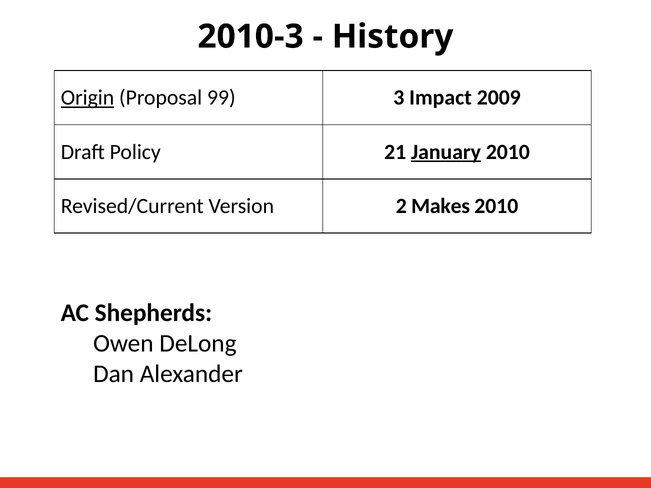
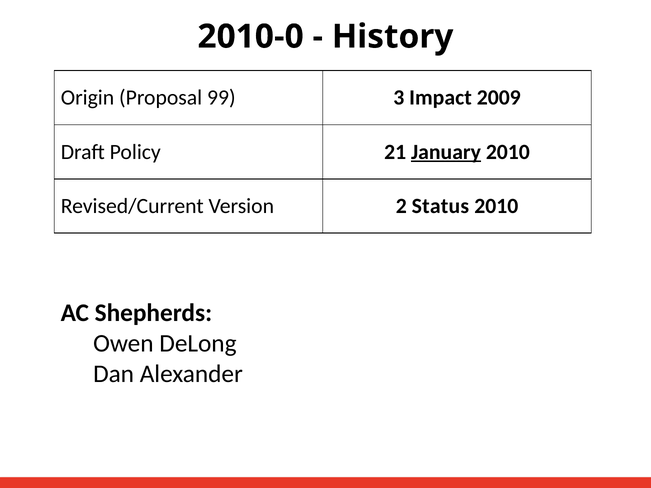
2010-3: 2010-3 -> 2010-0 (251, 37)
Origin underline: present -> none (87, 98)
Makes: Makes -> Status (440, 206)
